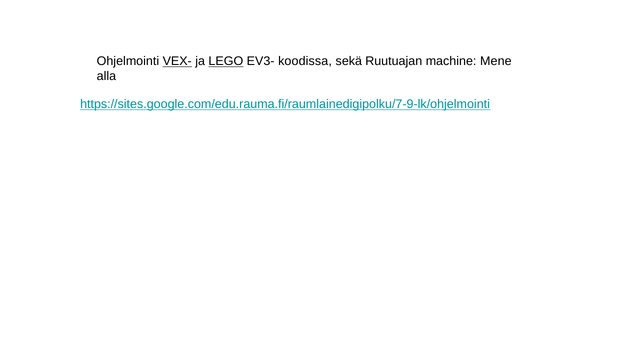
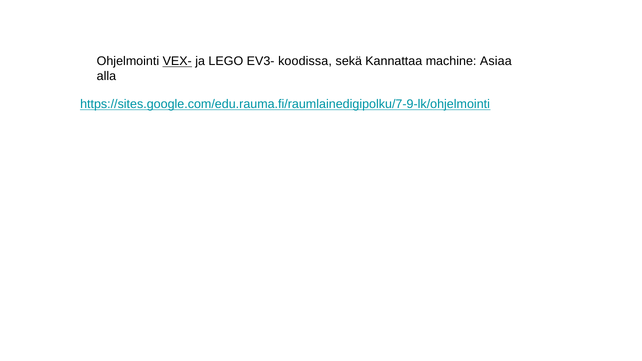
LEGO underline: present -> none (226, 61)
Ruutuajan: Ruutuajan -> Kannattaa (394, 61)
Mene: Mene -> Asiaa (496, 61)
